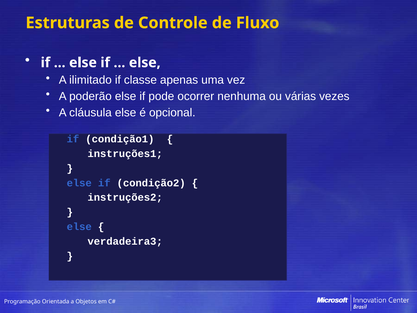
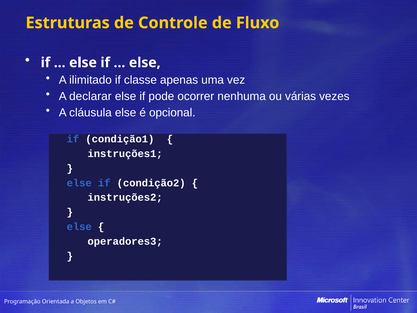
poderão: poderão -> declarar (90, 96)
verdadeira3: verdadeira3 -> operadores3 (125, 241)
